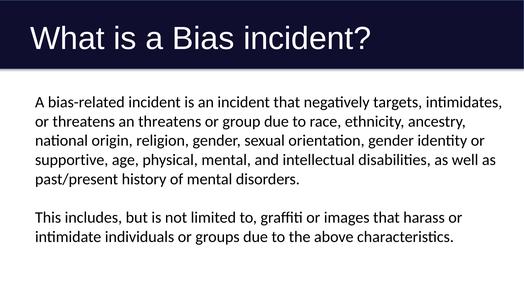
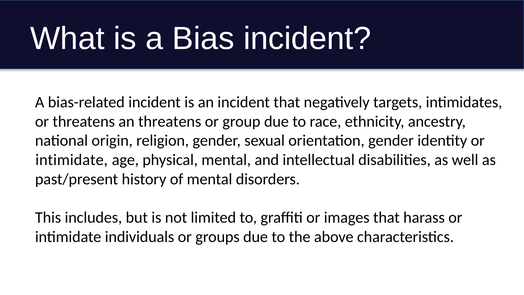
supportive: supportive -> intimidate (72, 160)
